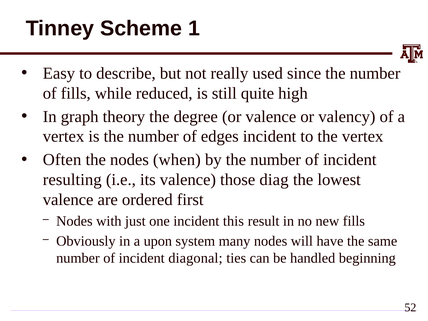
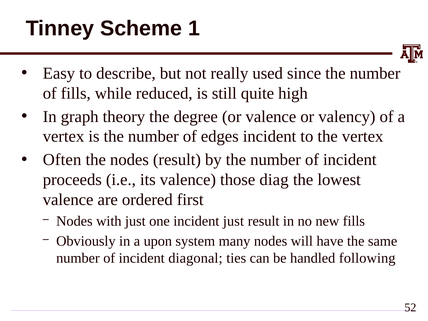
nodes when: when -> result (177, 160)
resulting: resulting -> proceeds (72, 180)
incident this: this -> just (233, 221)
beginning: beginning -> following (367, 258)
